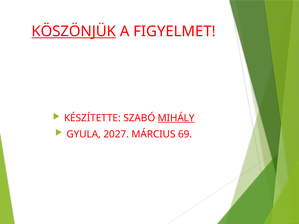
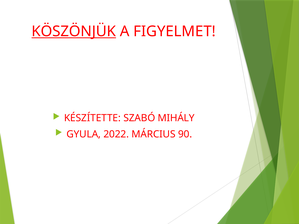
MIHÁLY underline: present -> none (176, 118)
2027: 2027 -> 2022 (116, 134)
69: 69 -> 90 (185, 134)
